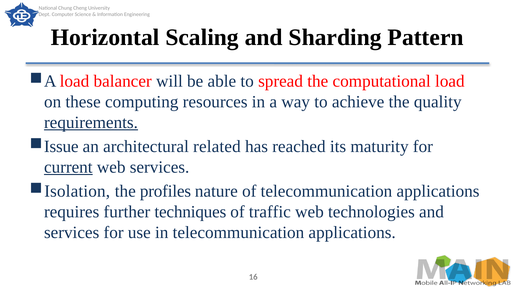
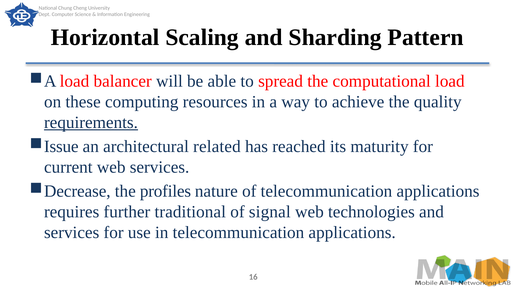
current underline: present -> none (68, 167)
Isolation: Isolation -> Decrease (77, 191)
techniques: techniques -> traditional (190, 212)
traffic: traffic -> signal (270, 212)
